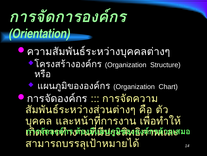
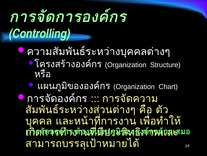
Orientation: Orientation -> Controlling (40, 33)
